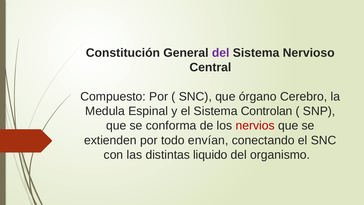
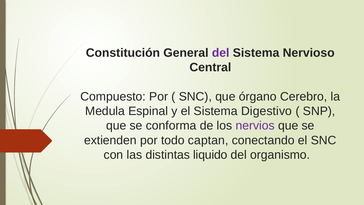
Controlan: Controlan -> Digestivo (267, 111)
nervios colour: red -> purple (255, 126)
envían: envían -> captan (208, 140)
